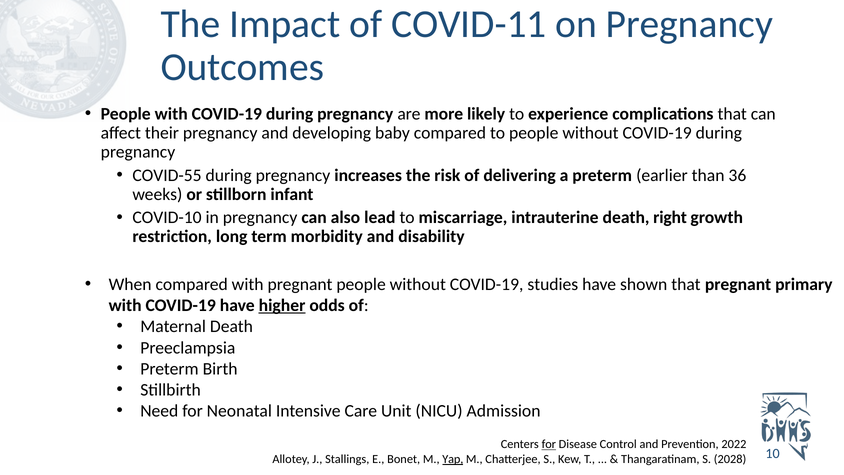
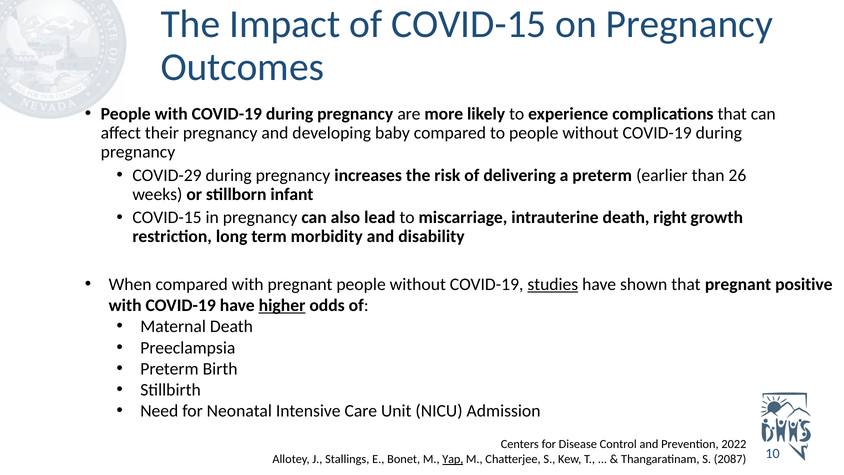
of COVID-11: COVID-11 -> COVID-15 (469, 24)
COVID-55: COVID-55 -> COVID-29 (167, 175)
36: 36 -> 26 (737, 175)
COVID-10: COVID-10 -> COVID-15 (167, 218)
studies underline: none -> present (553, 284)
primary: primary -> positive (804, 284)
for underline: present -> none (549, 444)
2028: 2028 -> 2087 (730, 459)
